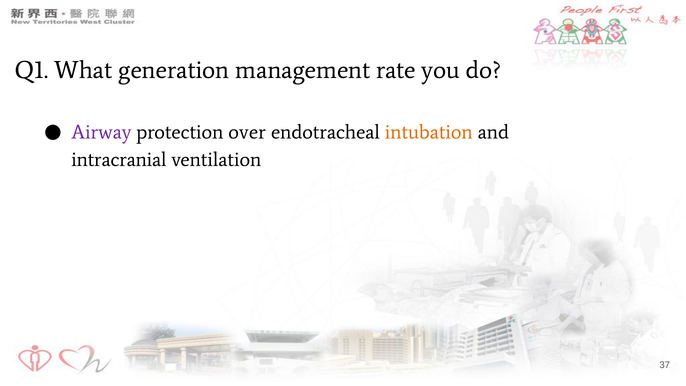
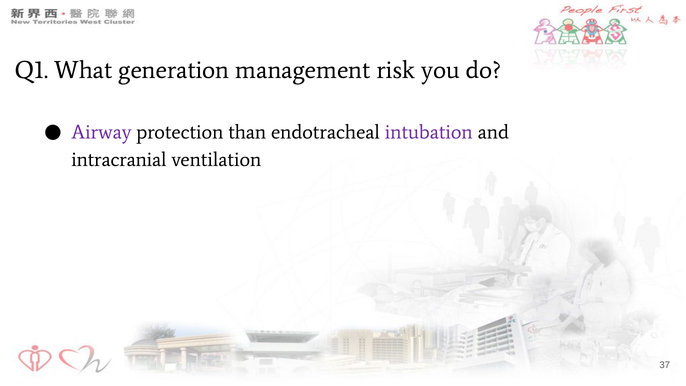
rate: rate -> risk (396, 70)
over: over -> than (247, 132)
intubation colour: orange -> purple (429, 132)
